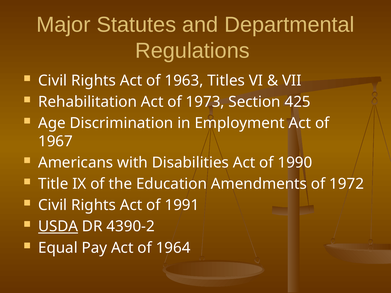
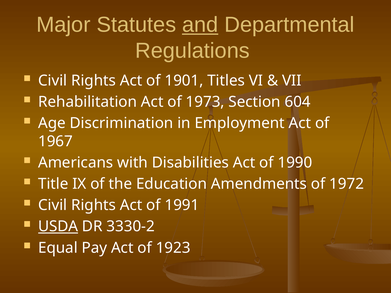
and underline: none -> present (200, 25)
1963: 1963 -> 1901 (184, 81)
425: 425 -> 604 (298, 102)
4390-2: 4390-2 -> 3330-2 (131, 227)
1964: 1964 -> 1923 (173, 248)
